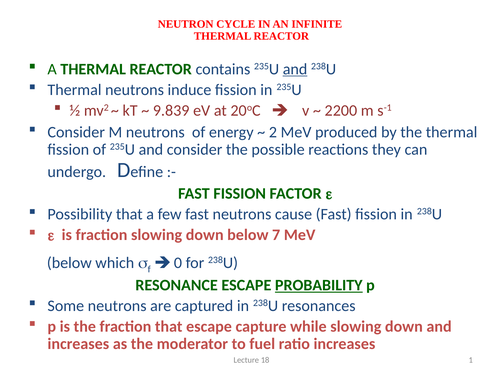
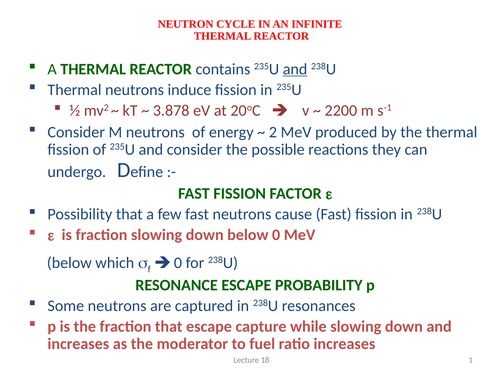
9.839: 9.839 -> 3.878 (171, 111)
below 7: 7 -> 0 (276, 235)
PROBABILITY underline: present -> none (319, 285)
